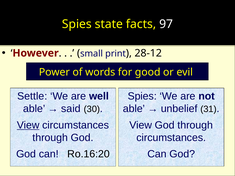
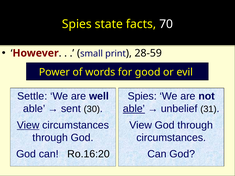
97: 97 -> 70 (166, 24)
28-12: 28-12 -> 28-59 (148, 53)
said: said -> sent (71, 109)
able underline: none -> present (134, 109)
